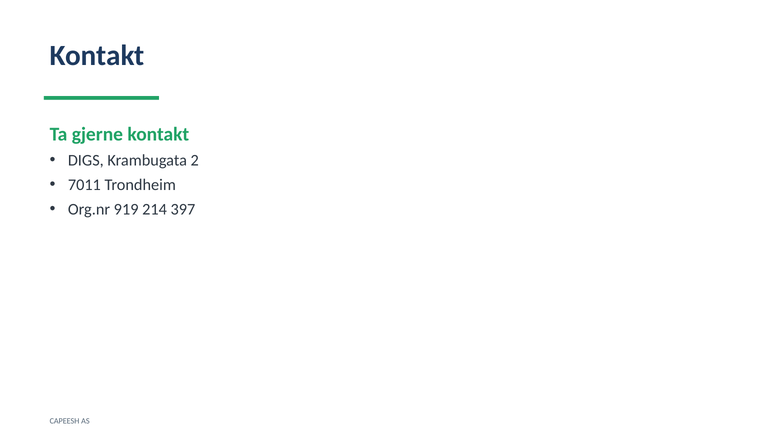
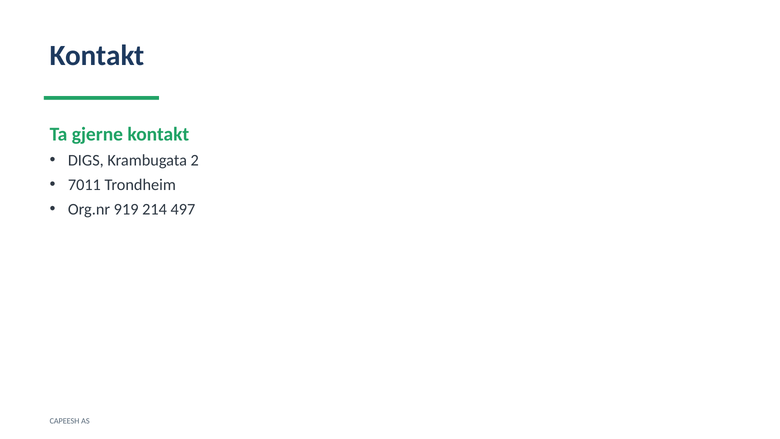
397: 397 -> 497 (183, 209)
